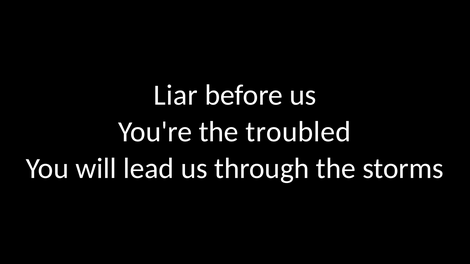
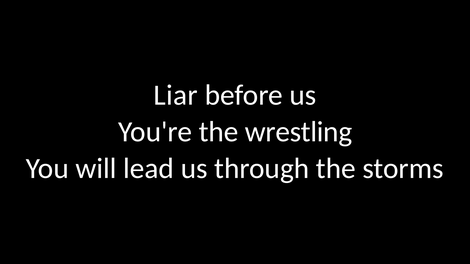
troubled: troubled -> wrestling (299, 132)
